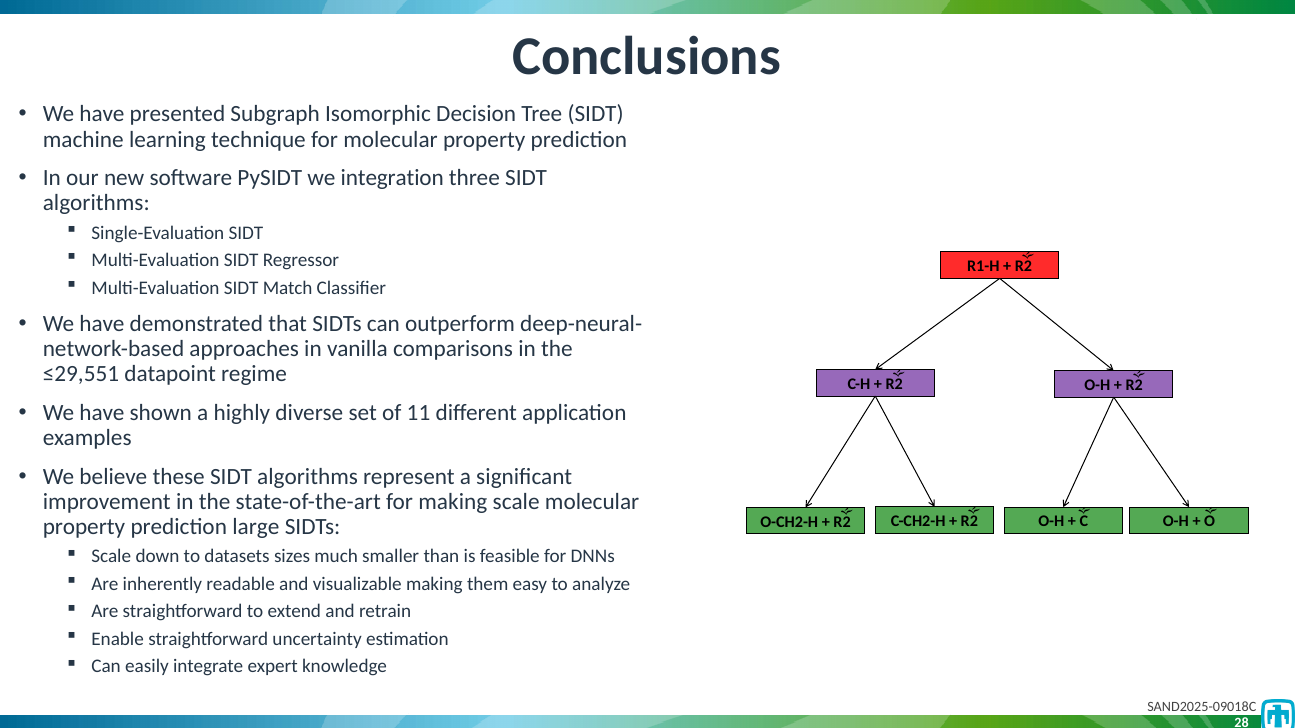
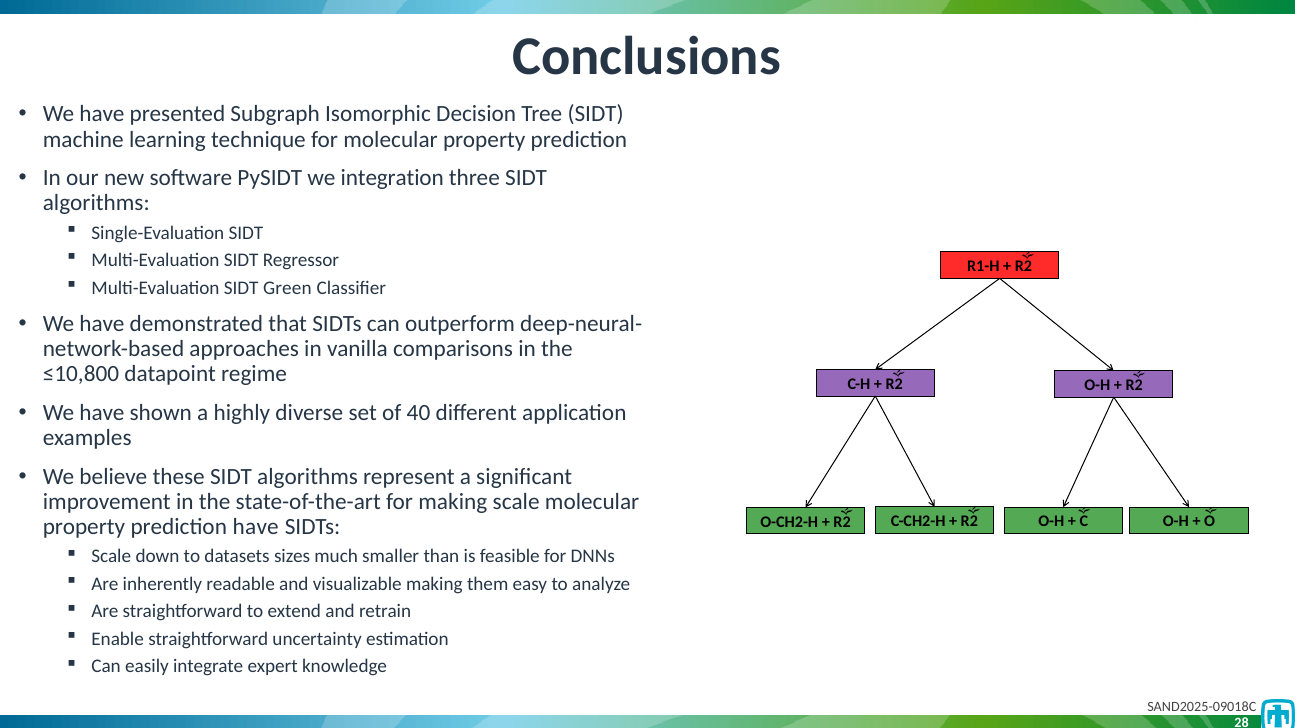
Match: Match -> Green (287, 288)
≤29,551: ≤29,551 -> ≤10,800 (81, 375)
11: 11 -> 40 (419, 413)
prediction large: large -> have (256, 527)
